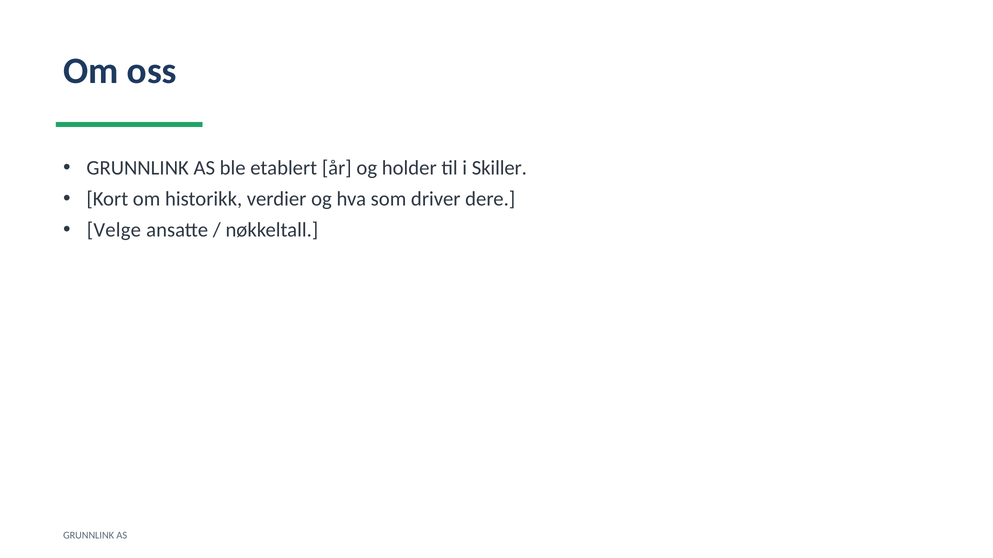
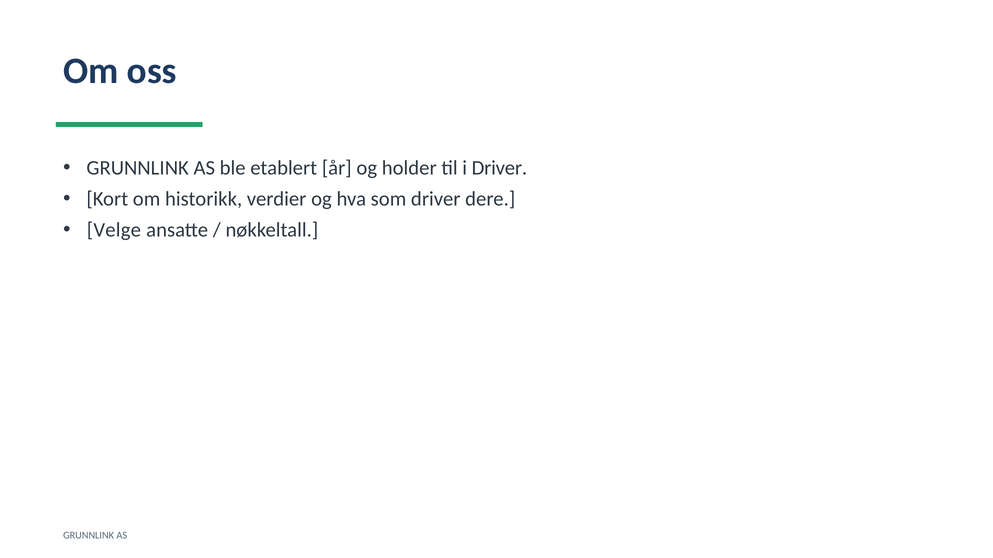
i Skiller: Skiller -> Driver (499, 168)
